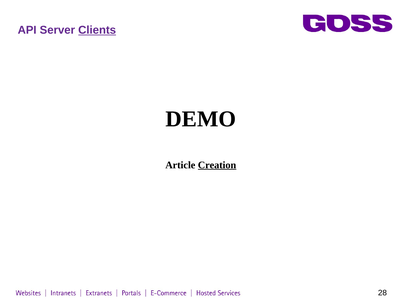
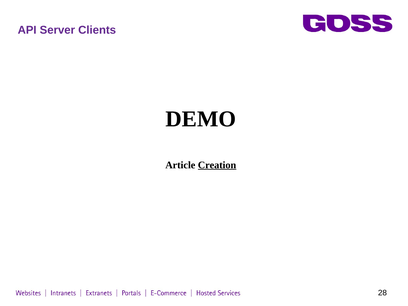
Clients underline: present -> none (97, 30)
